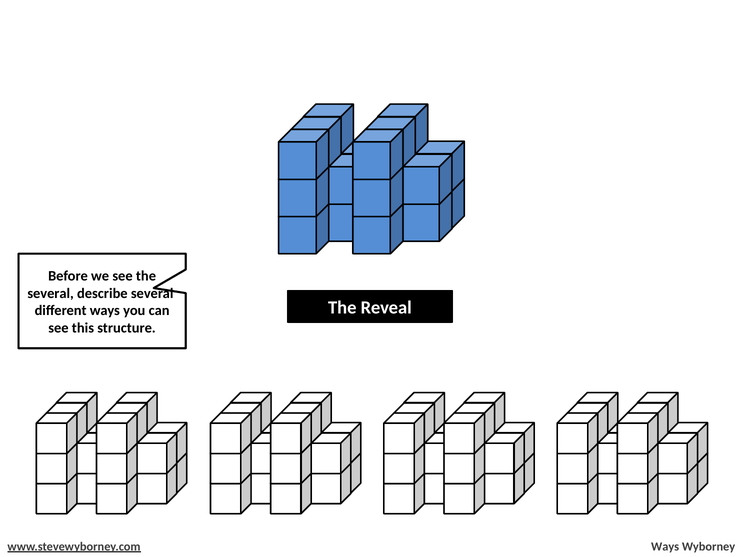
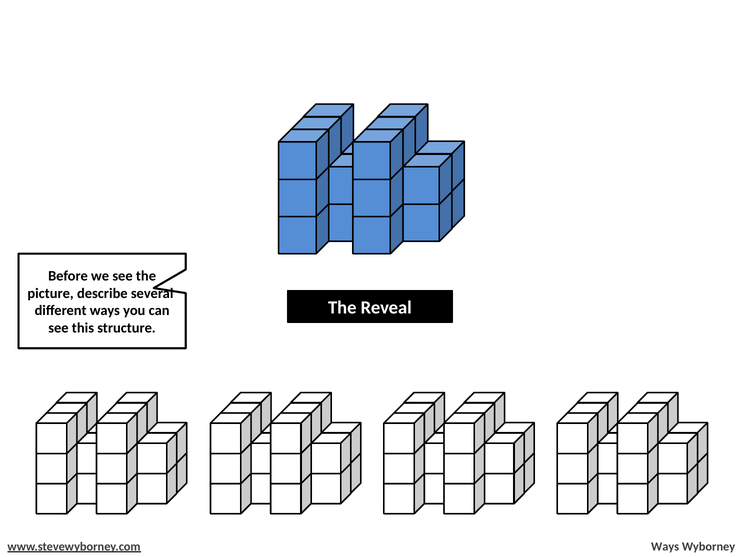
several: several -> picture (51, 293)
